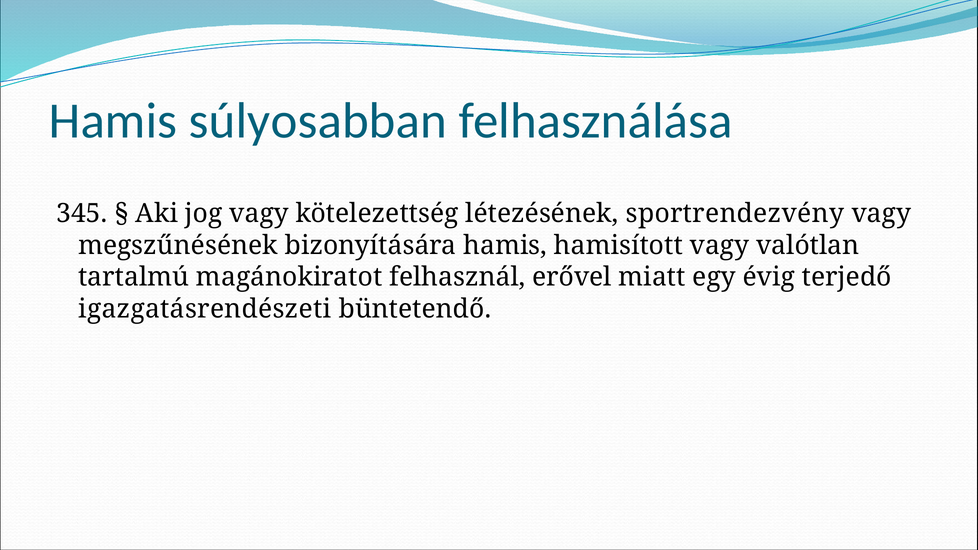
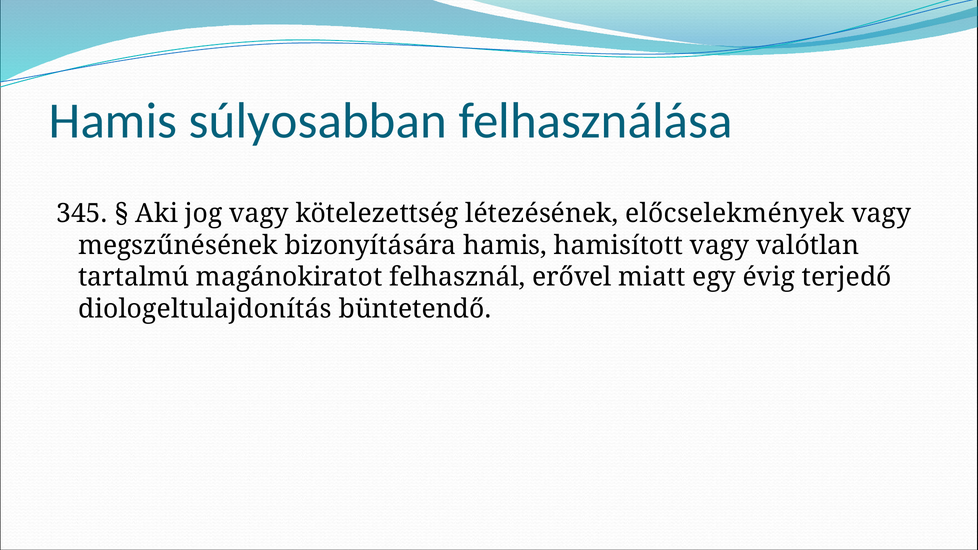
sportrendezvény: sportrendezvény -> előcselekmények (735, 214)
igazgatásrendészeti: igazgatásrendészeti -> diologeltulajdonítás (205, 309)
